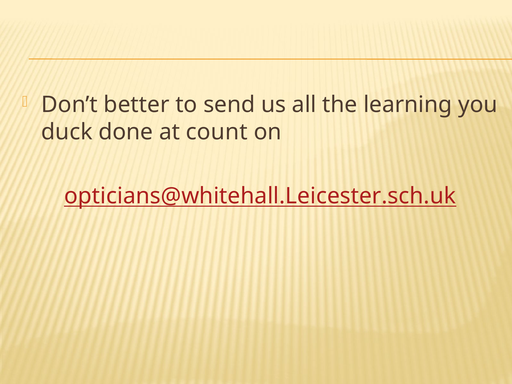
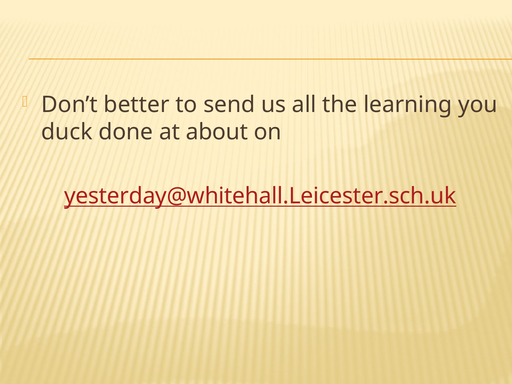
count: count -> about (217, 132)
opticians@whitehall.Leicester.sch.uk: opticians@whitehall.Leicester.sch.uk -> yesterday@whitehall.Leicester.sch.uk (260, 196)
